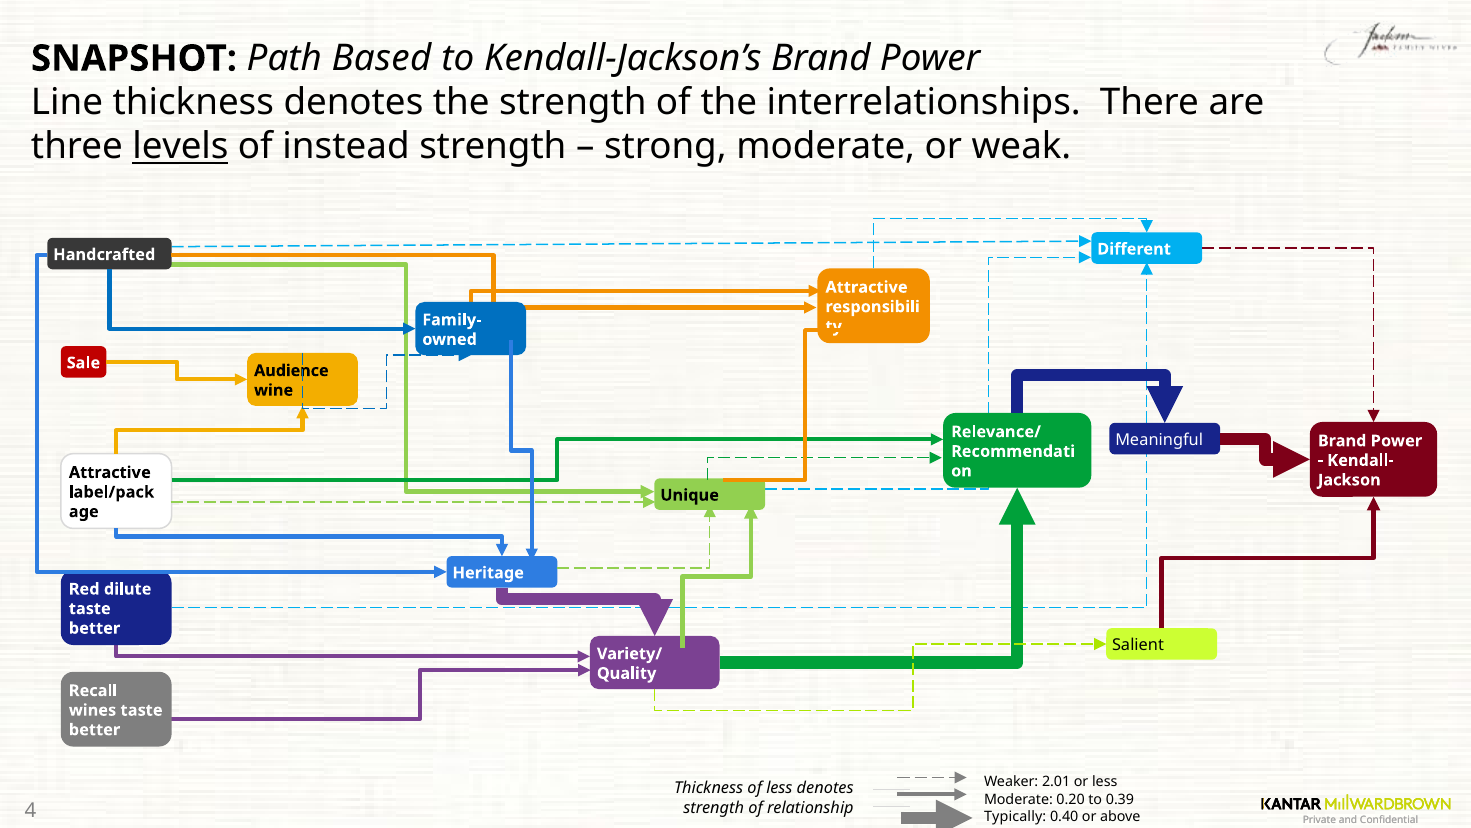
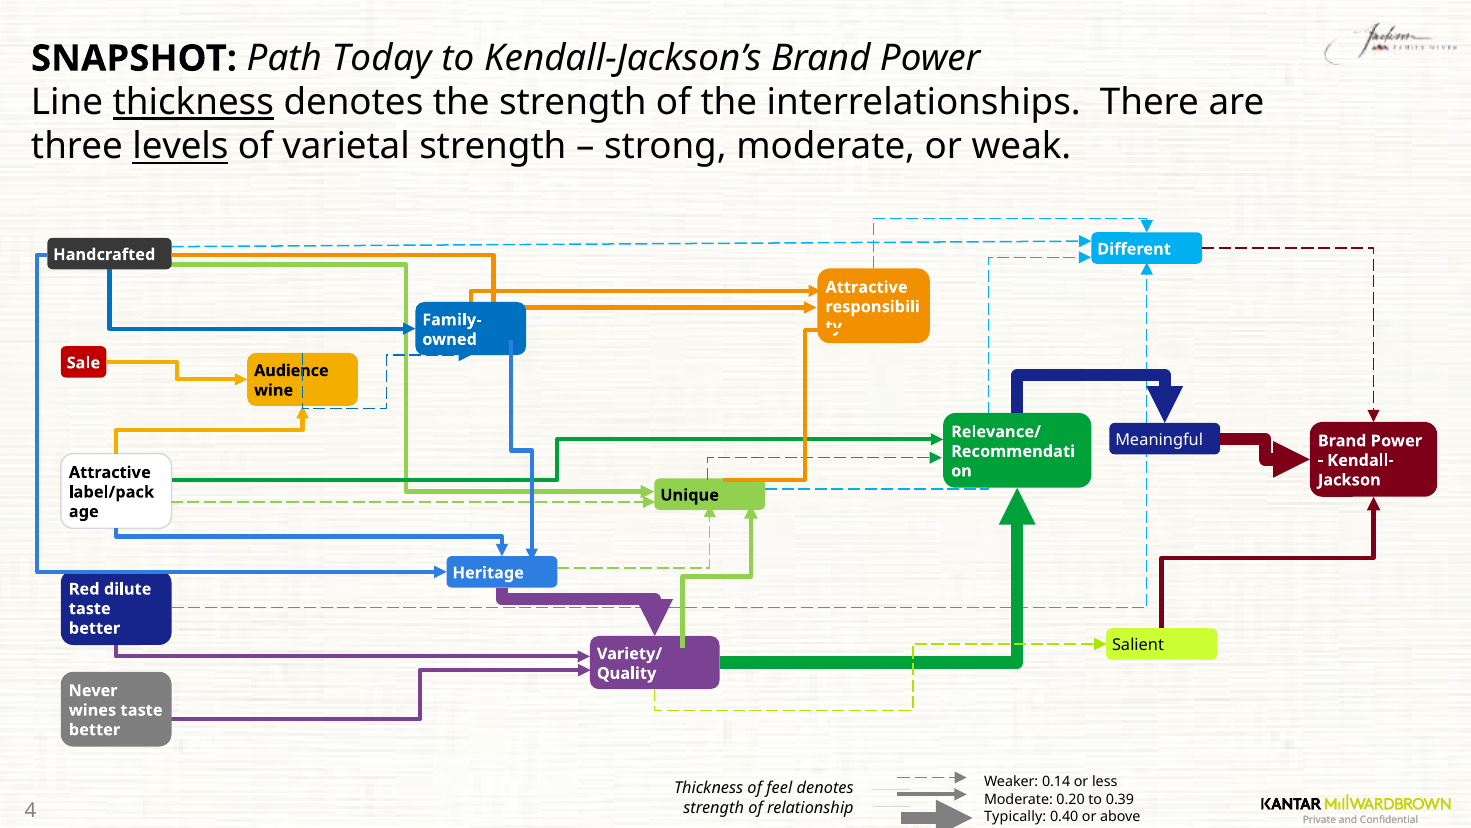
Based: Based -> Today (382, 59)
thickness underline: none -> present (193, 103)
instead: instead -> varietal (346, 147)
Recall: Recall -> Never (93, 691)
2.01: 2.01 -> 0.14 (1056, 782)
of less: less -> feel (779, 789)
